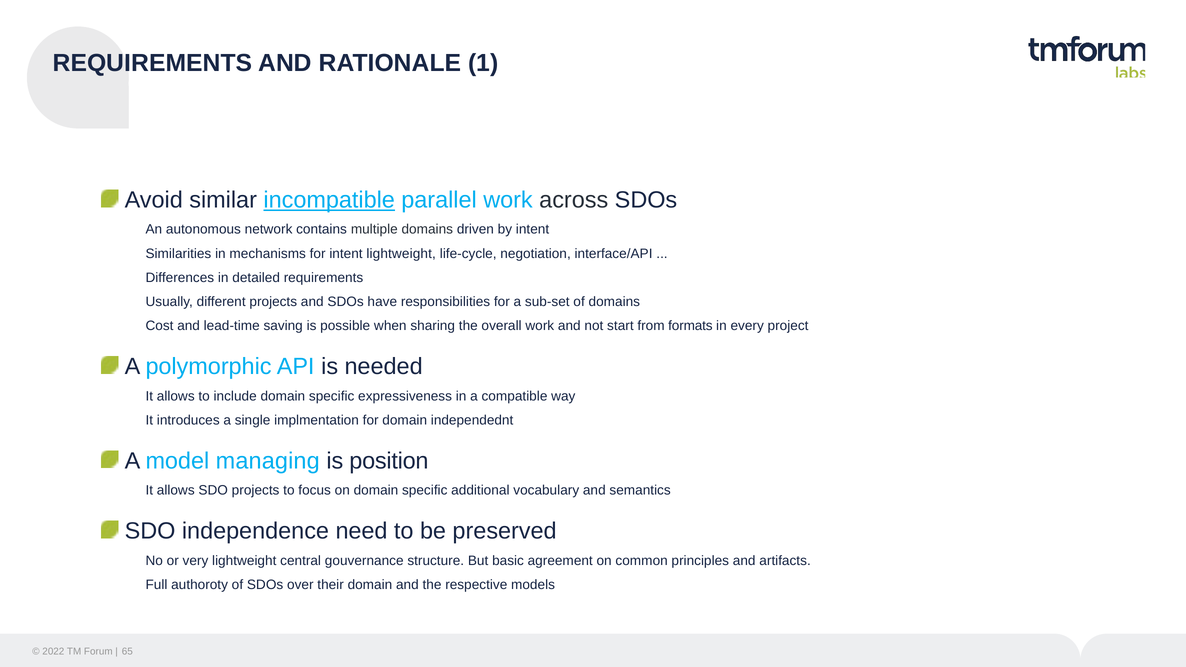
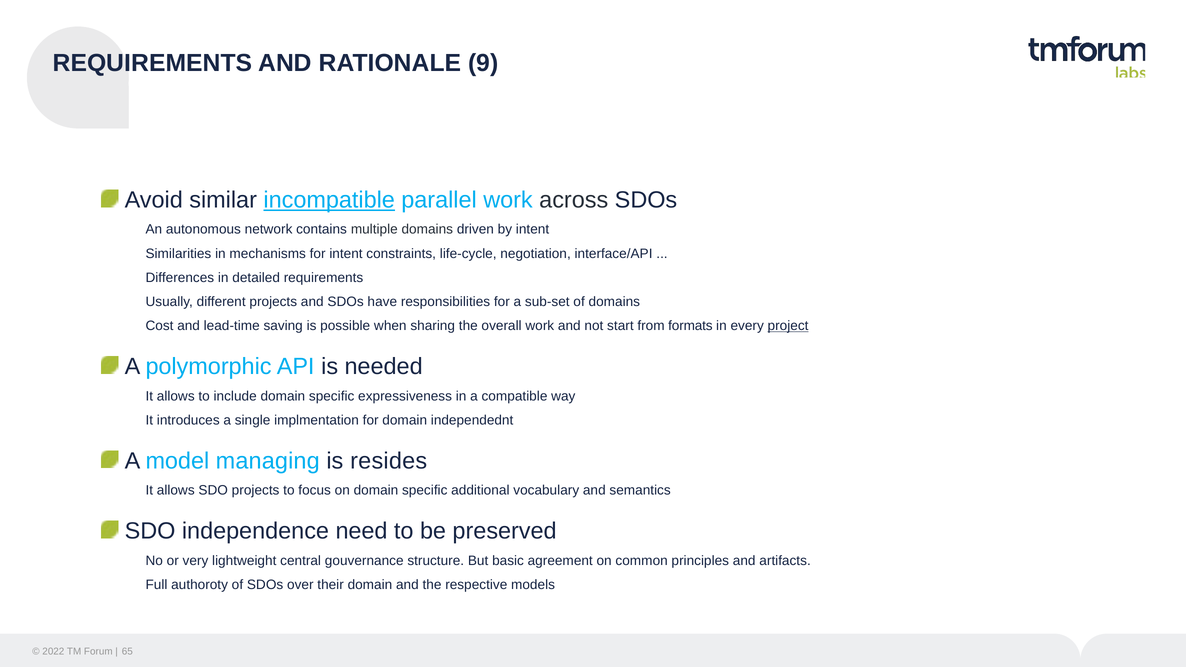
1: 1 -> 9 (483, 63)
intent lightweight: lightweight -> constraints (401, 254)
project underline: none -> present (788, 326)
position: position -> resides (389, 461)
